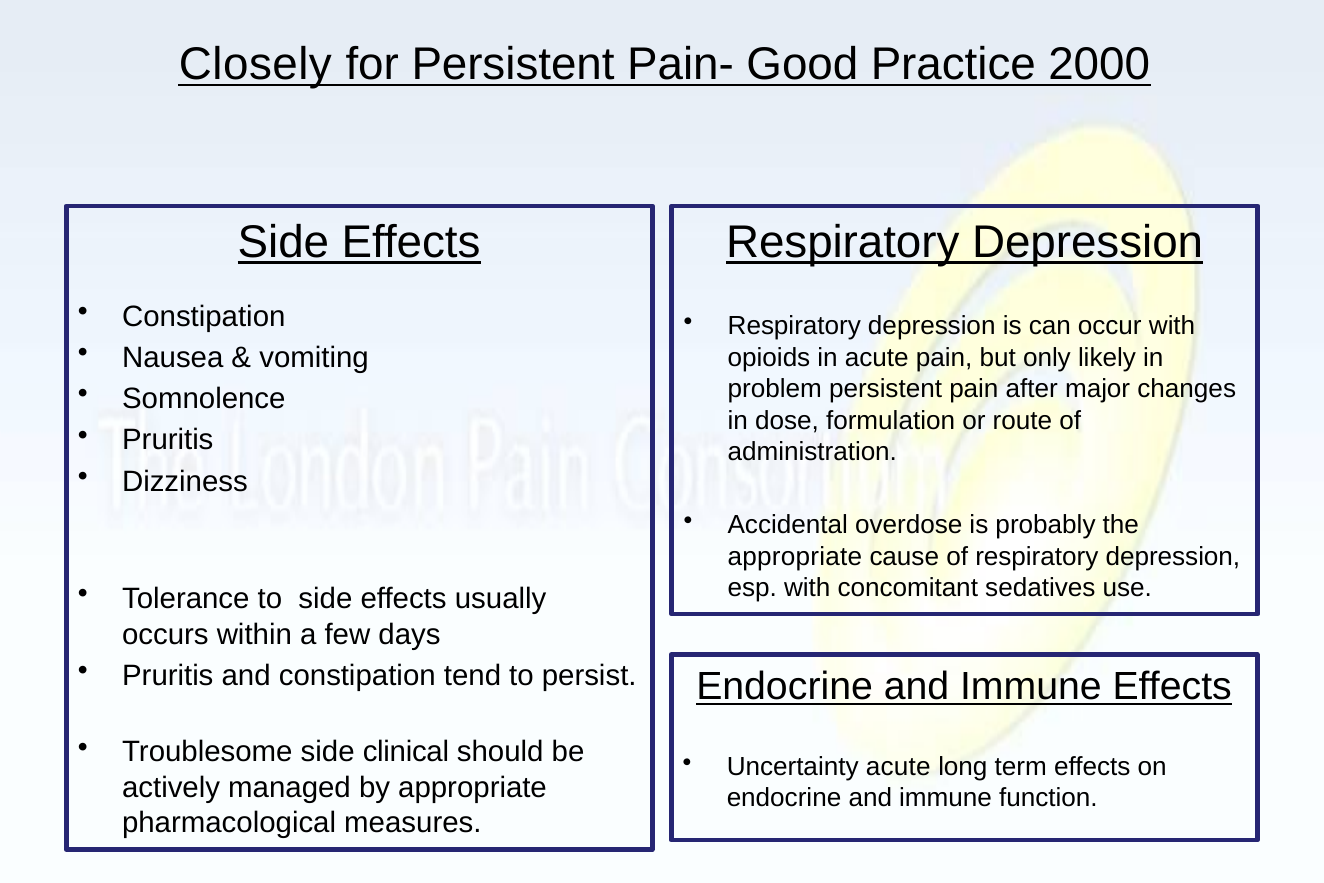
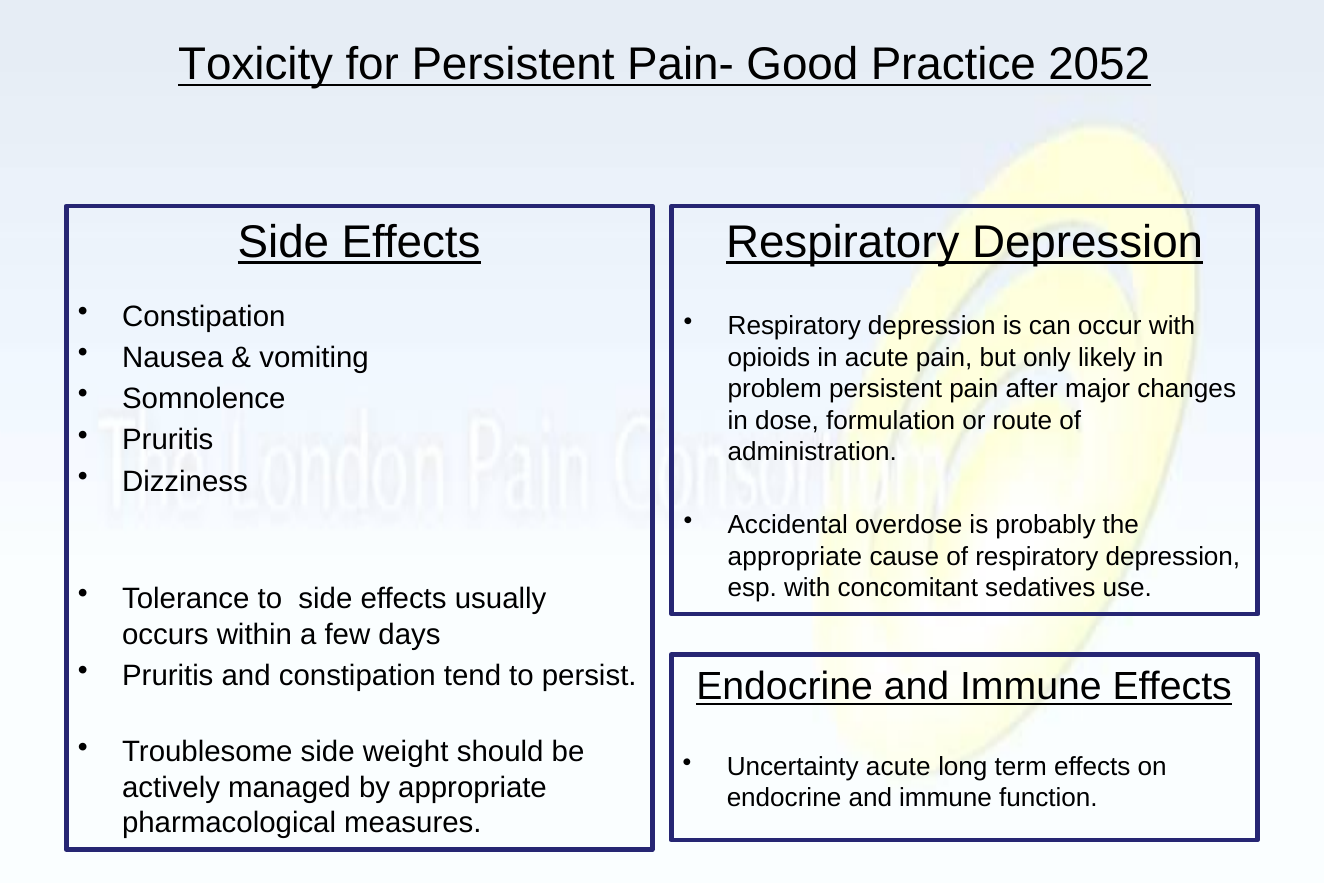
Closely: Closely -> Toxicity (256, 65)
2000: 2000 -> 2052 (1099, 65)
clinical: clinical -> weight (406, 752)
